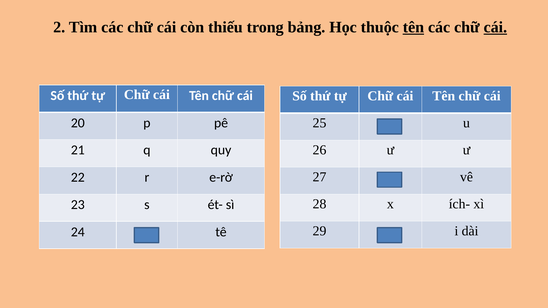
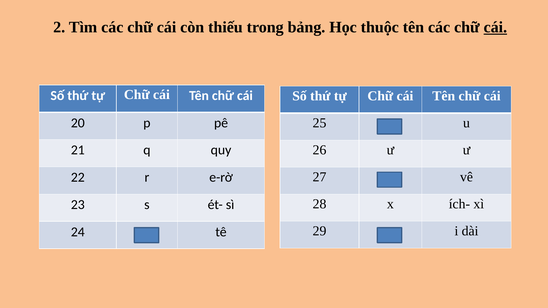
tên underline: present -> none (413, 27)
